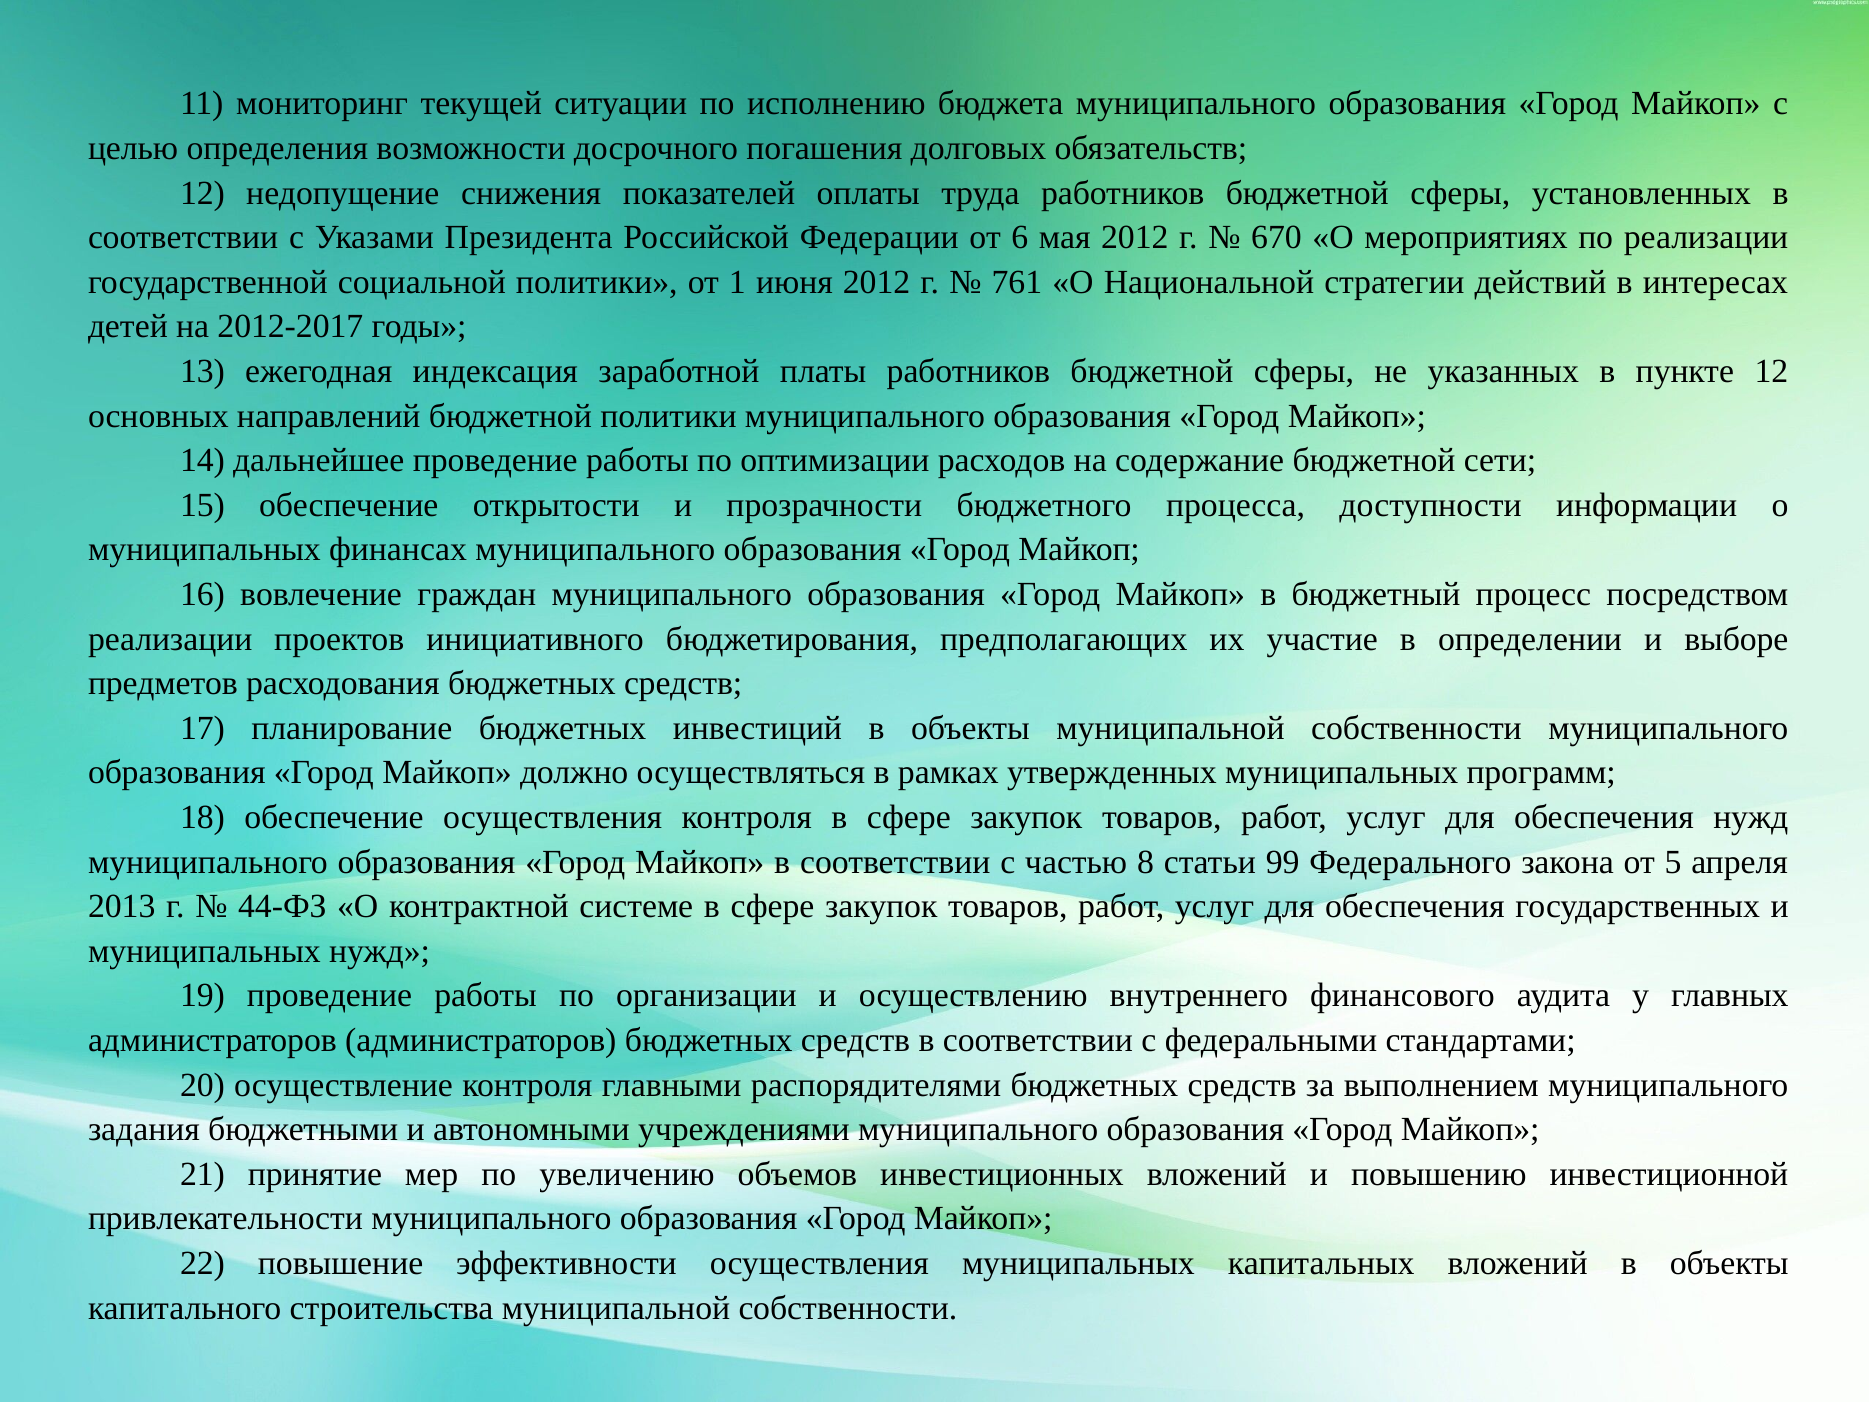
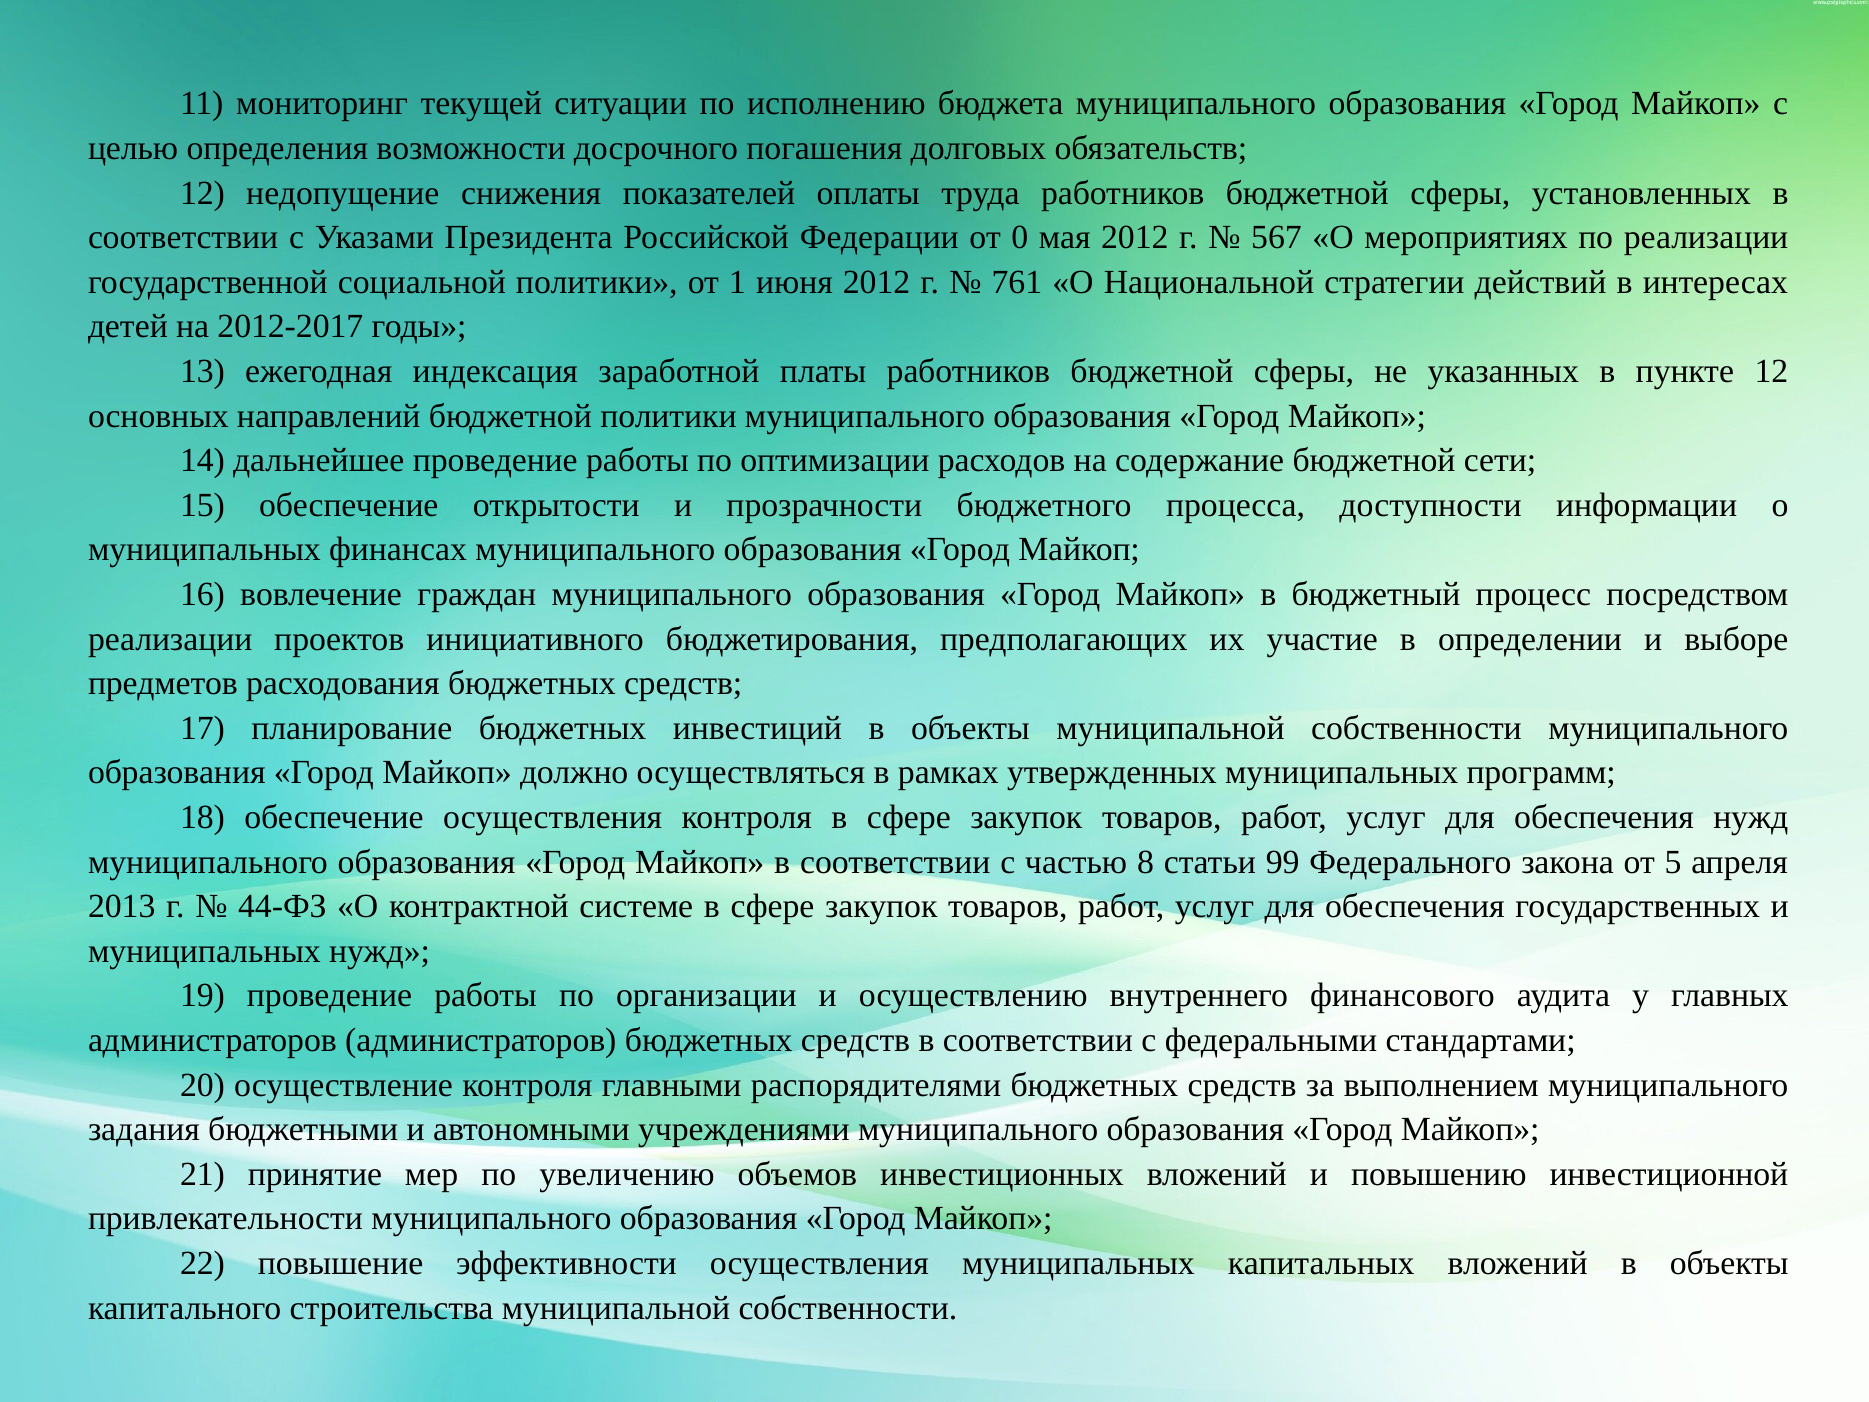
6: 6 -> 0 (1020, 238)
670: 670 -> 567 (1276, 238)
